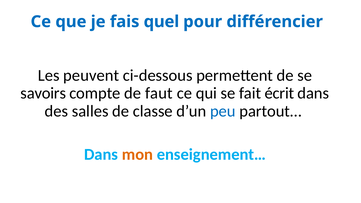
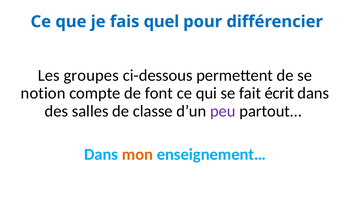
peuvent: peuvent -> groupes (91, 75)
savoirs: savoirs -> notion (43, 93)
faut: faut -> font (159, 93)
peu colour: blue -> purple (223, 111)
